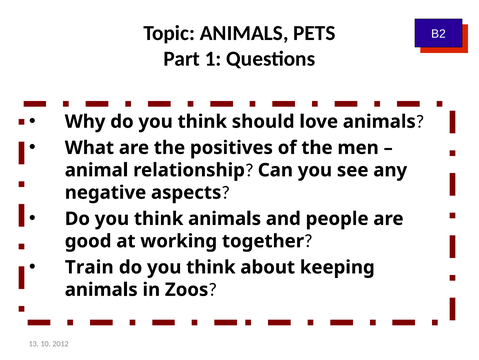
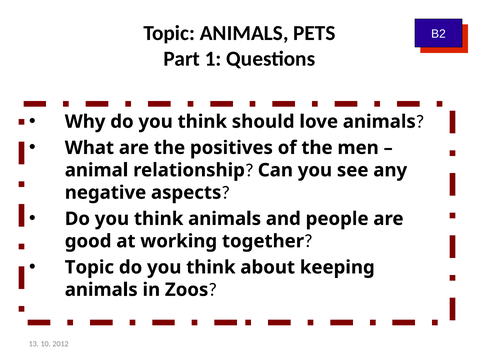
Train: Train -> Topic (89, 267)
